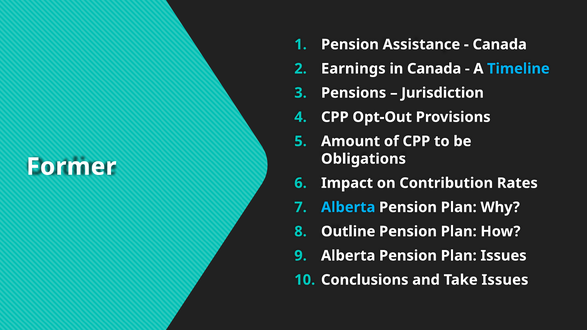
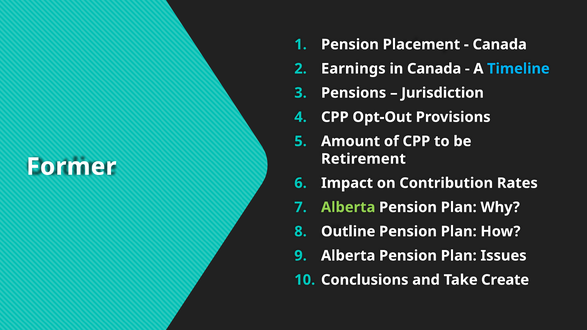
Assistance: Assistance -> Placement (421, 44)
Obligations: Obligations -> Retirement (363, 159)
Alberta colour: light blue -> light green (348, 207)
Take Issues: Issues -> Create (505, 280)
